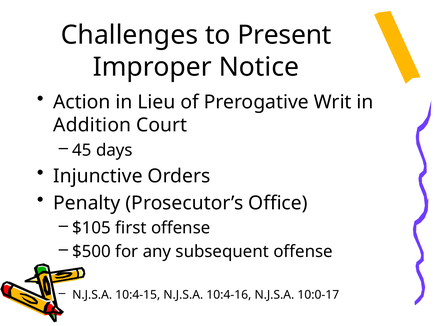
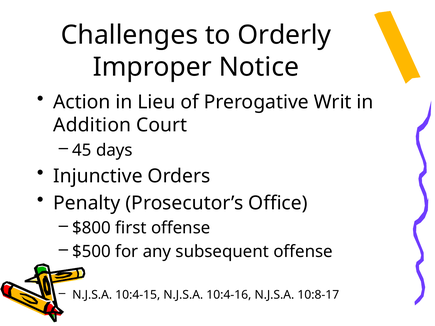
Present: Present -> Orderly (284, 35)
$105: $105 -> $800 (92, 228)
10:0-17: 10:0-17 -> 10:8-17 (318, 295)
